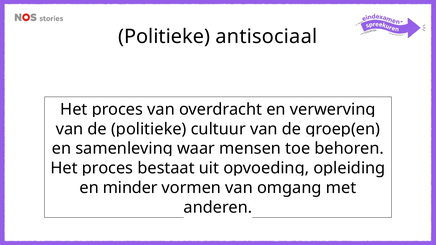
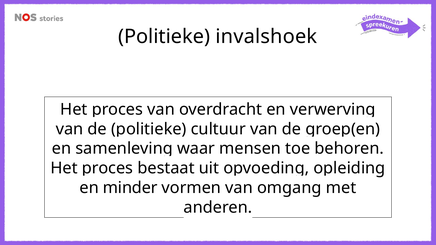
antisociaal: antisociaal -> invalshoek (266, 37)
